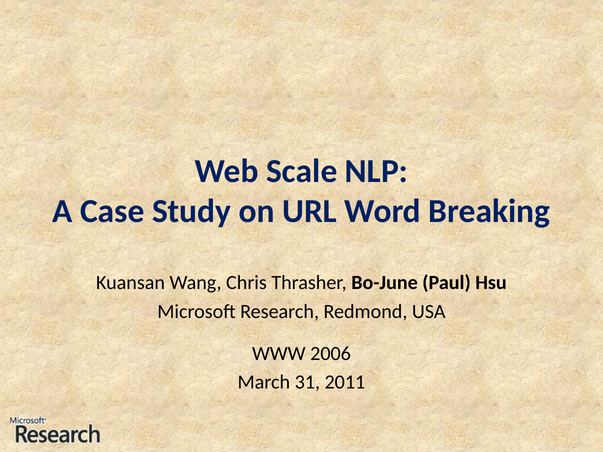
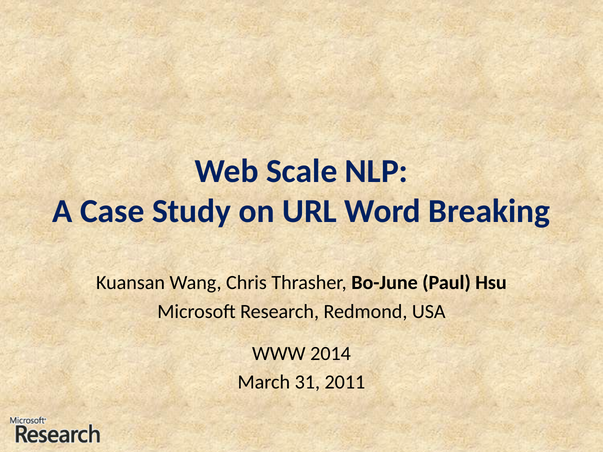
2006: 2006 -> 2014 (331, 354)
